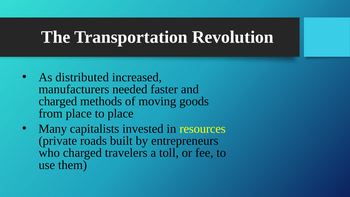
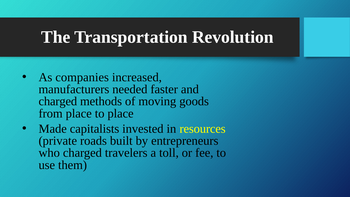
distributed: distributed -> companies (82, 77)
Many: Many -> Made (53, 129)
